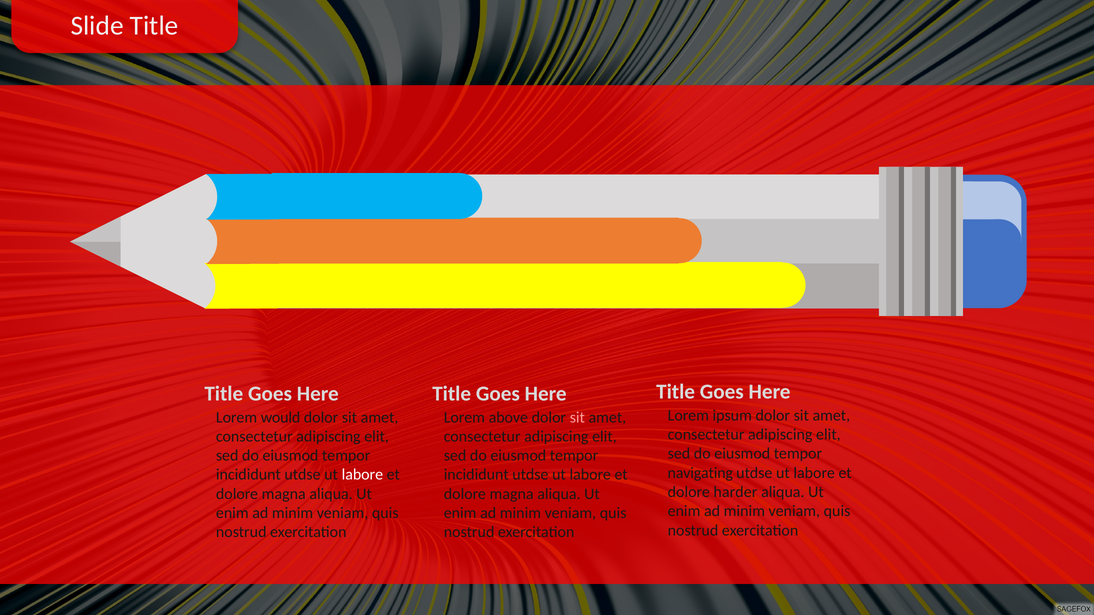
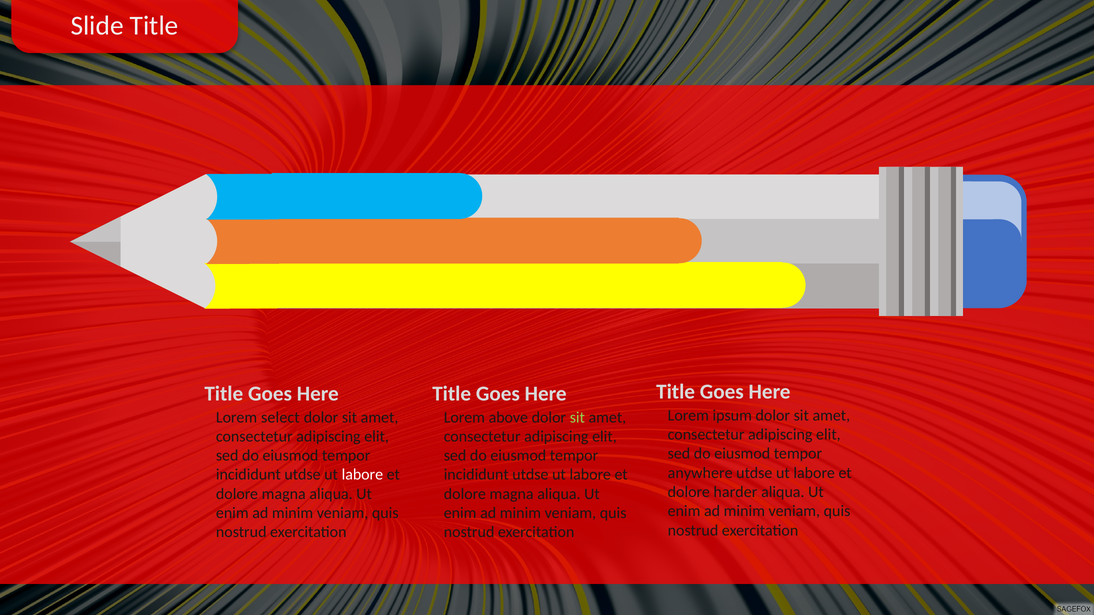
would: would -> select (280, 418)
sit colour: pink -> light green (577, 418)
navigating: navigating -> anywhere (700, 473)
